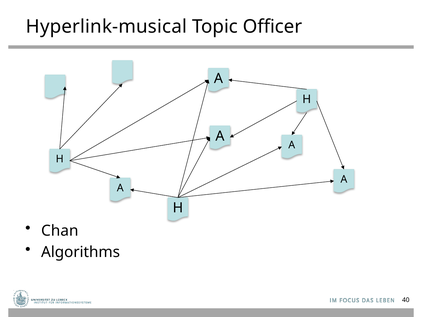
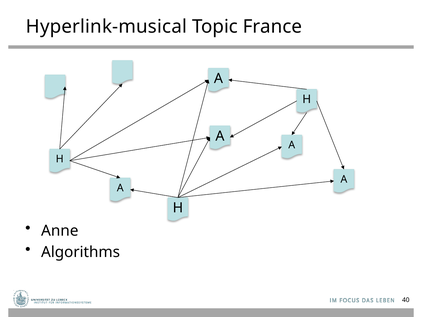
Officer: Officer -> France (272, 27)
Chan: Chan -> Anne (60, 230)
